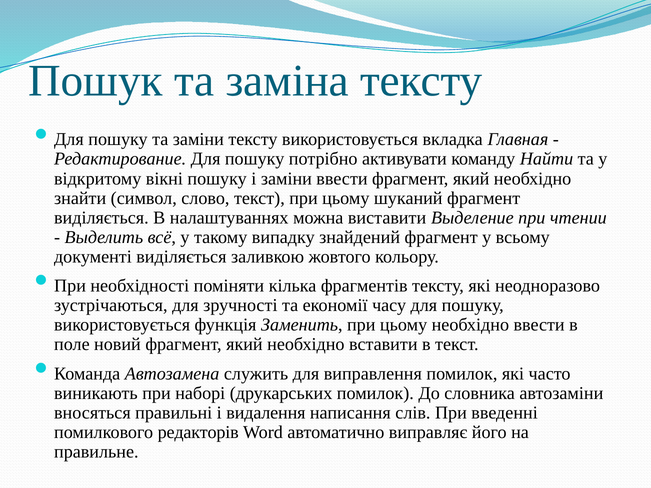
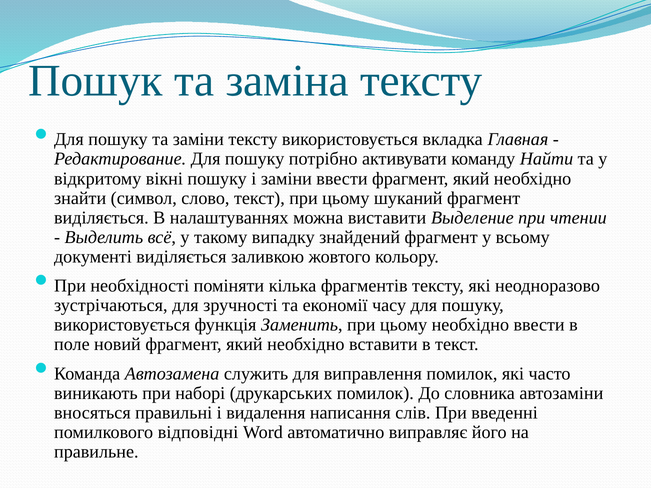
редакторів: редакторів -> відповідні (198, 432)
